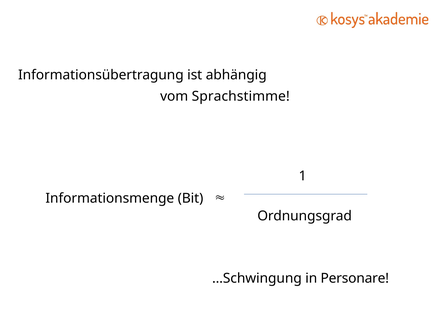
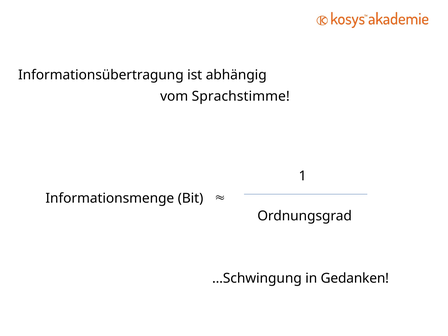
Personare: Personare -> Gedanken (355, 278)
